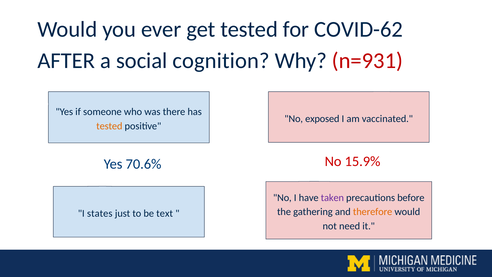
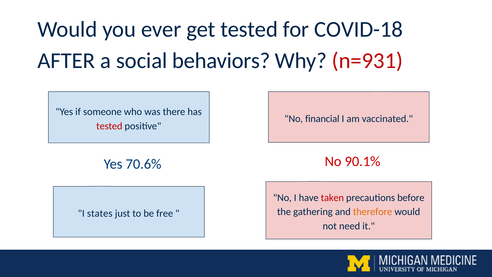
COVID-62: COVID-62 -> COVID-18 (359, 30)
cognition: cognition -> behaviors (221, 61)
exposed: exposed -> financial (322, 119)
tested colour: orange -> red (109, 126)
15.9%: 15.9% -> 90.1% (363, 161)
taken colour: purple -> red (332, 198)
text: text -> free (165, 213)
